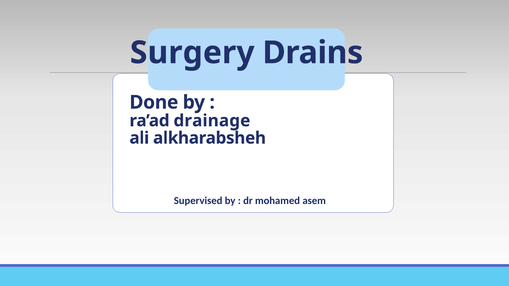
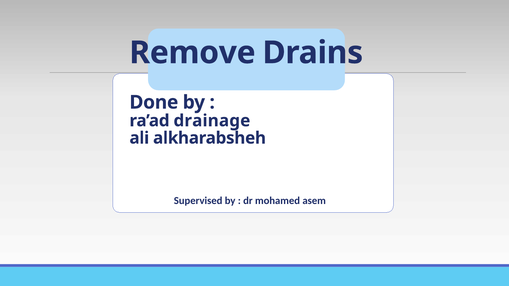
Surgery: Surgery -> Remove (192, 53)
